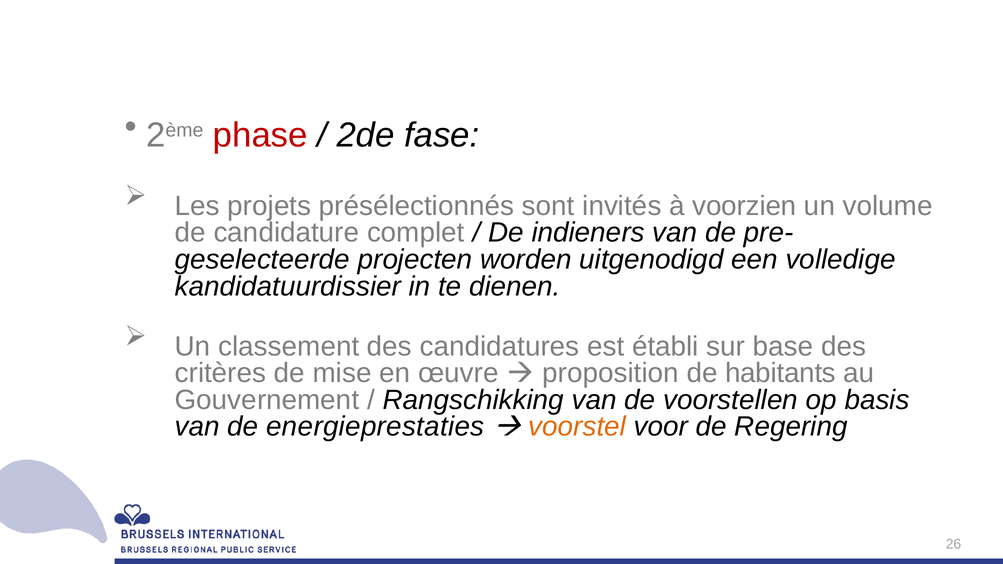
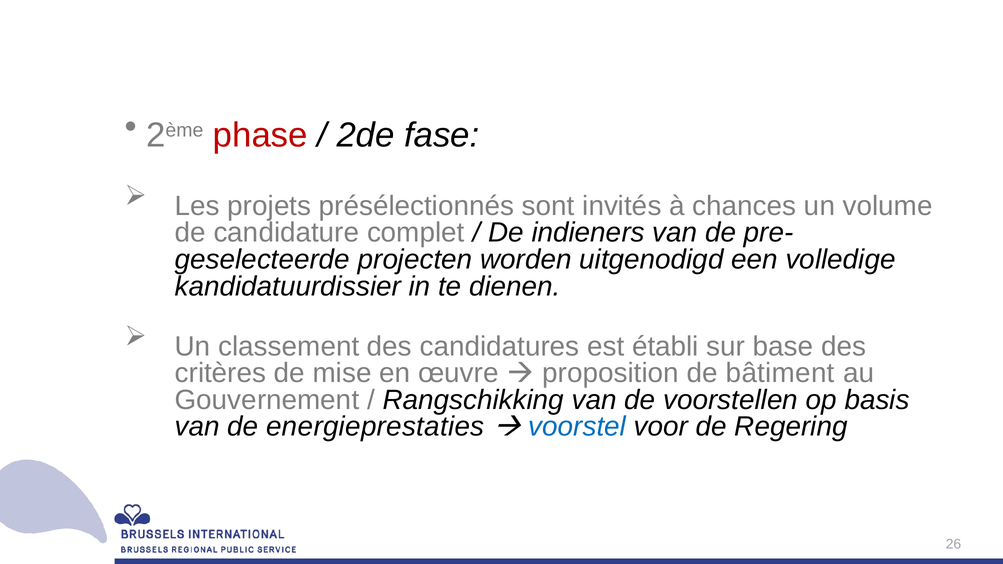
voorzien: voorzien -> chances (744, 206)
habitants: habitants -> bâtiment (780, 373)
voorstel colour: orange -> blue (577, 427)
